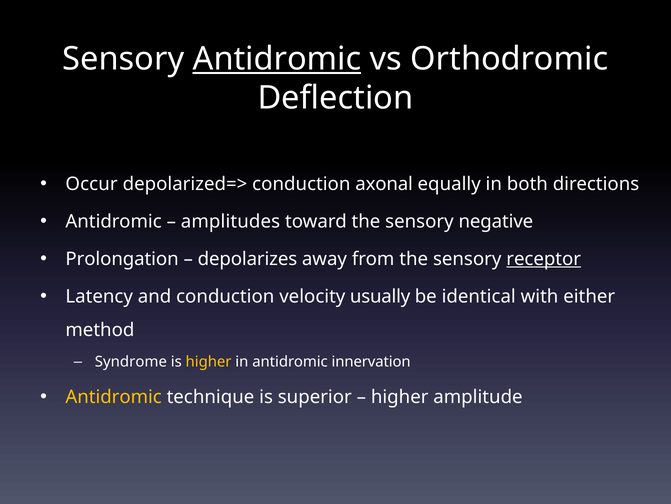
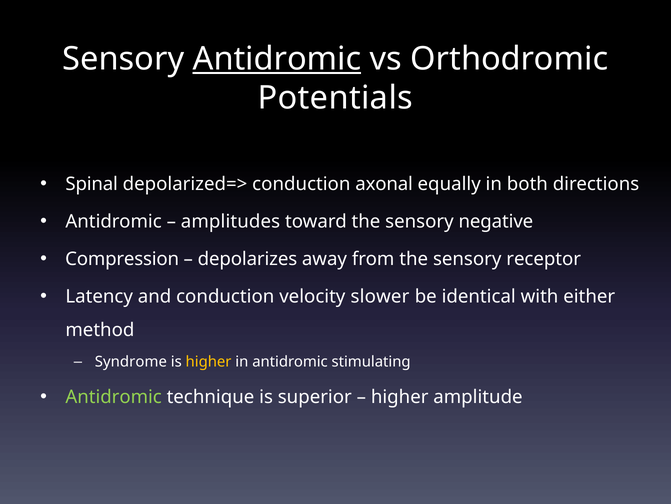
Deflection: Deflection -> Potentials (335, 98)
Occur: Occur -> Spinal (92, 184)
Prolongation: Prolongation -> Compression (122, 259)
receptor underline: present -> none (544, 259)
usually: usually -> slower (380, 296)
innervation: innervation -> stimulating (371, 361)
Antidromic colour: yellow -> light green (114, 397)
